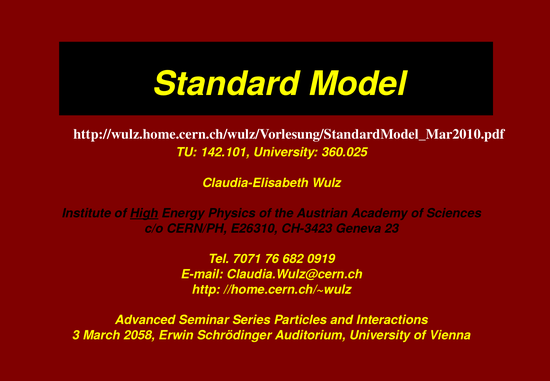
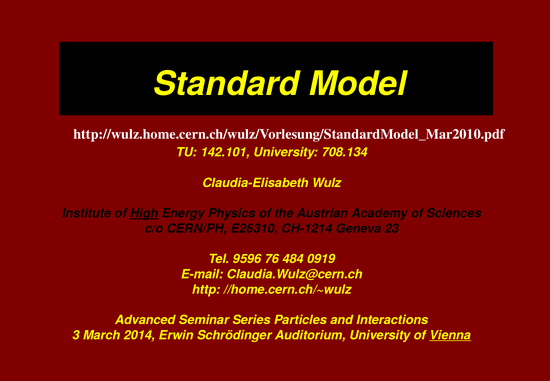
360.025: 360.025 -> 708.134 (345, 152)
CH-3423: CH-3423 -> CH-1214 (307, 228)
7071: 7071 -> 9596 (247, 259)
682: 682 -> 484 (293, 259)
2058: 2058 -> 2014 (140, 335)
Vienna underline: none -> present (450, 335)
